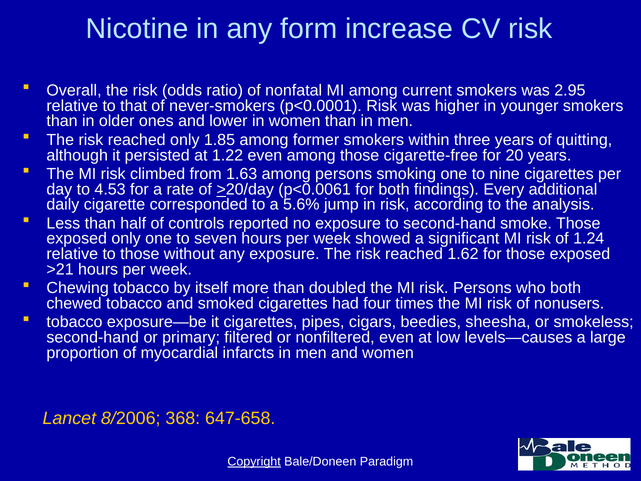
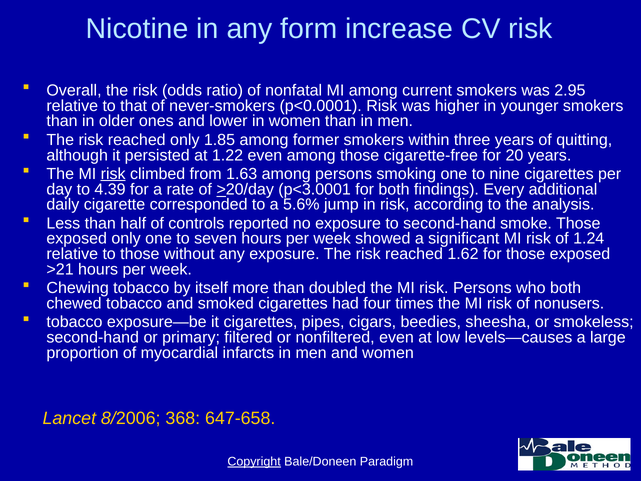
risk underline: none -> present (113, 174)
4.53: 4.53 -> 4.39 (110, 189)
p<0.0061: p<0.0061 -> p<3.0001 (315, 189)
